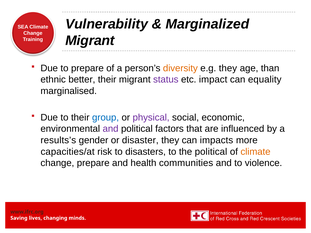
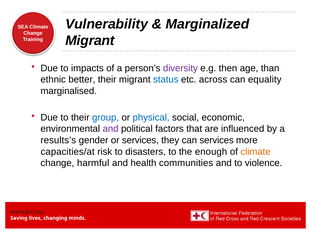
to prepare: prepare -> impacts (87, 68)
diversity colour: orange -> purple (180, 68)
e.g they: they -> then (228, 68)
status colour: purple -> blue (166, 80)
impact: impact -> across (213, 80)
physical colour: purple -> blue (151, 118)
or disaster: disaster -> services (140, 140)
can impacts: impacts -> services (217, 140)
the political: political -> enough (211, 152)
change prepare: prepare -> harmful (93, 163)
